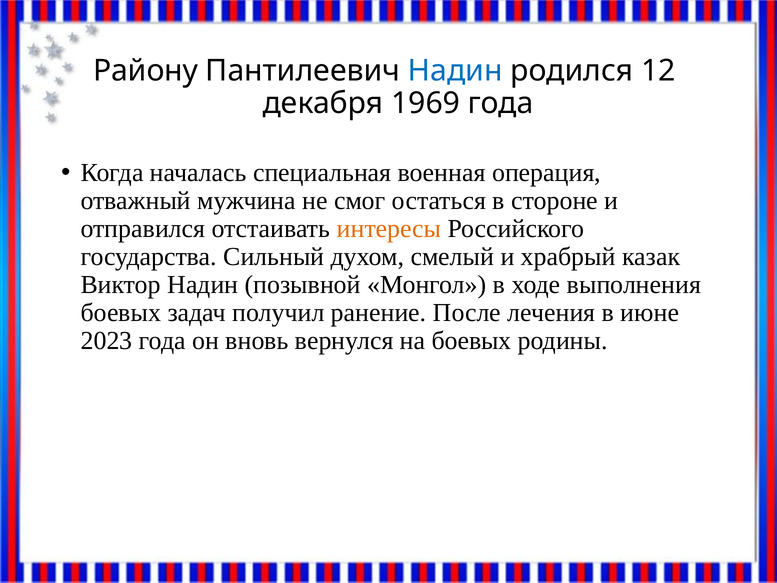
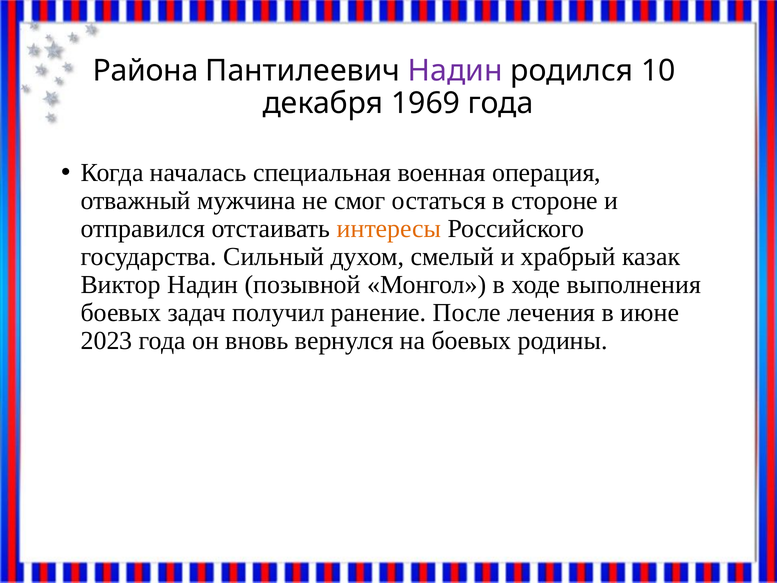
Району: Району -> Района (146, 71)
Надин colour: blue -> purple (455, 71)
12: 12 -> 10 (658, 71)
